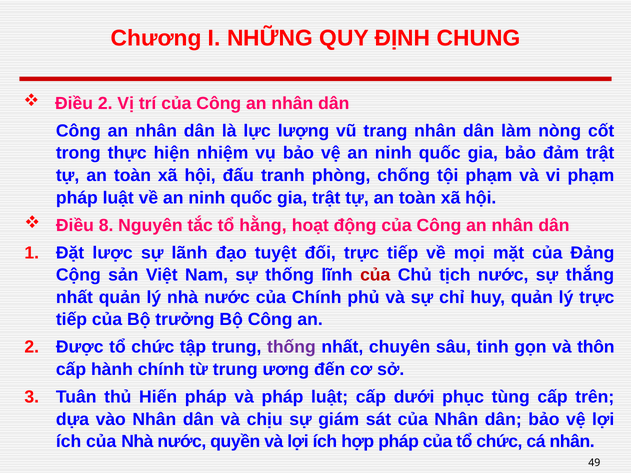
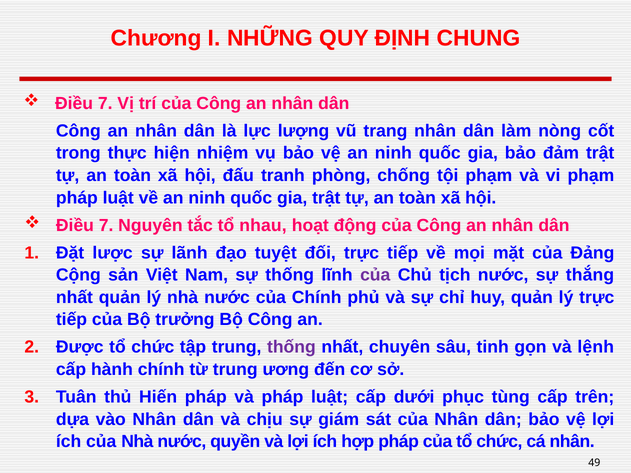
2: 2 -> 7 (105, 103)
8: 8 -> 7 (106, 225)
hằng: hằng -> nhau (263, 225)
của colour: red -> purple (375, 275)
thôn: thôn -> lệnh (596, 347)
